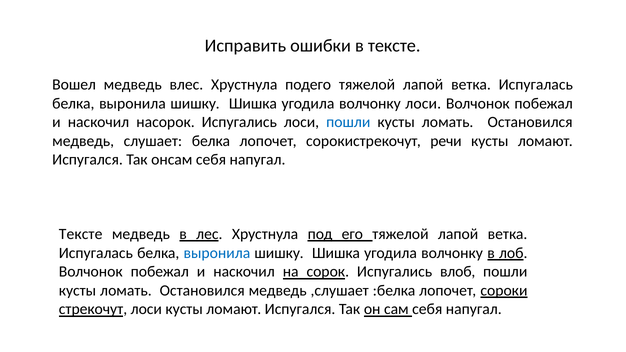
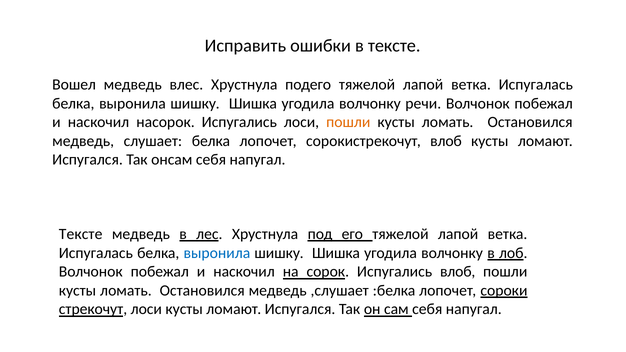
волчонку лоси: лоси -> речи (423, 103)
пошли colour: blue -> orange (348, 122)
сорокистрекочут речи: речи -> влоб (446, 141)
